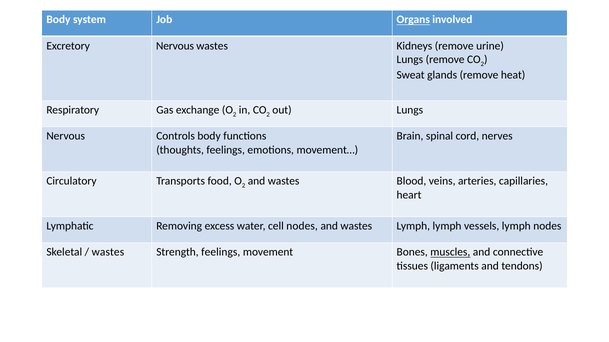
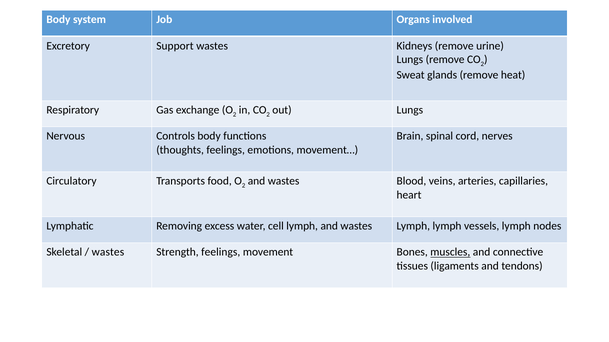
Organs underline: present -> none (413, 20)
Excretory Nervous: Nervous -> Support (175, 46)
cell nodes: nodes -> lymph (302, 227)
